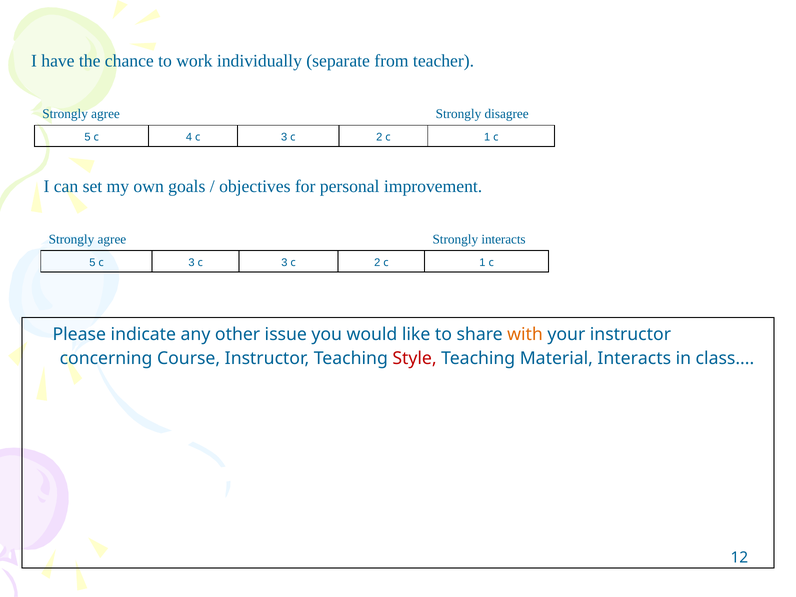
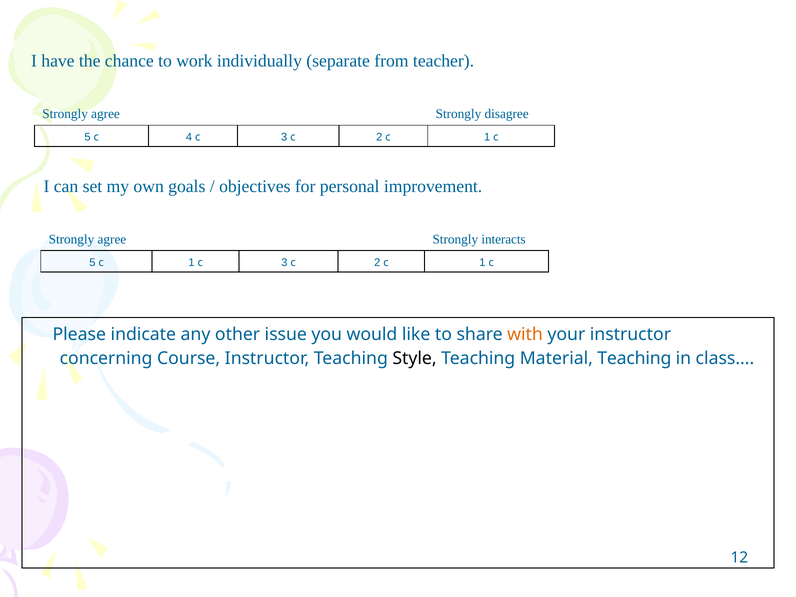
5 c 3: 3 -> 1 (191, 263)
Style colour: red -> black (415, 358)
Material Interacts: Interacts -> Teaching (634, 358)
